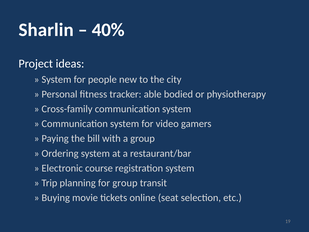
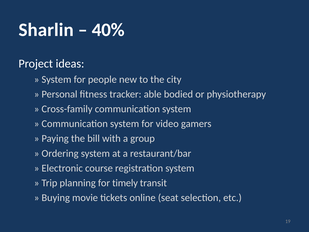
for group: group -> timely (125, 183)
